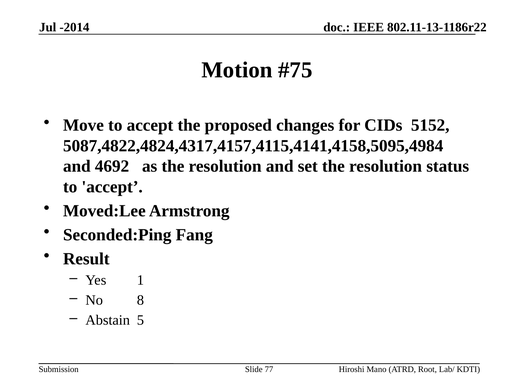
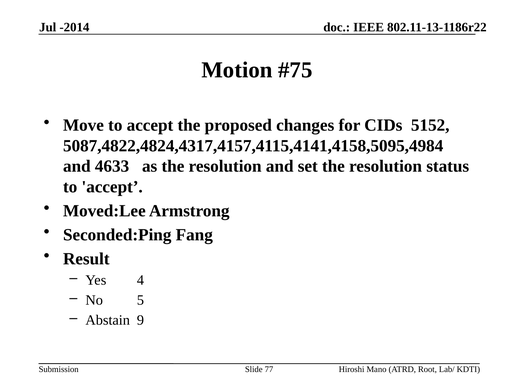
4692: 4692 -> 4633 (112, 167)
1: 1 -> 4 (140, 281)
8: 8 -> 5 (140, 301)
5: 5 -> 9 (140, 321)
